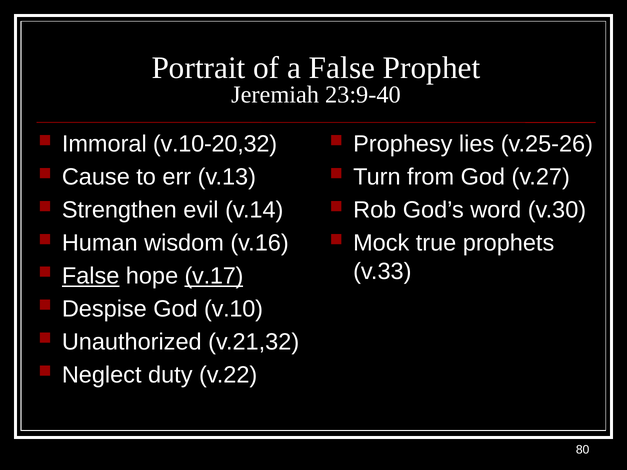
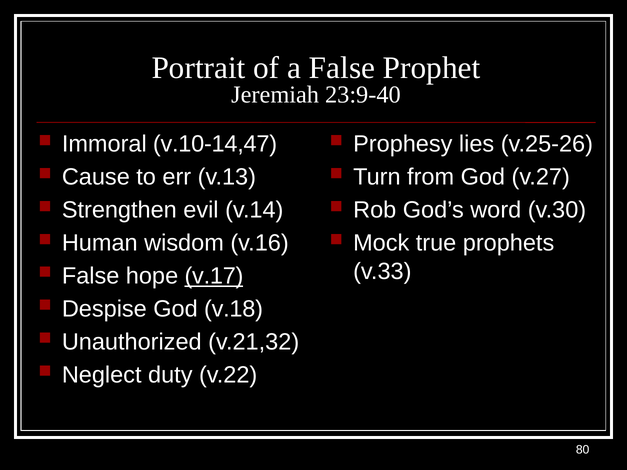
v.10-20,32: v.10-20,32 -> v.10-14,47 (215, 144)
False underline: present -> none (91, 276)
v.10: v.10 -> v.18 (234, 309)
